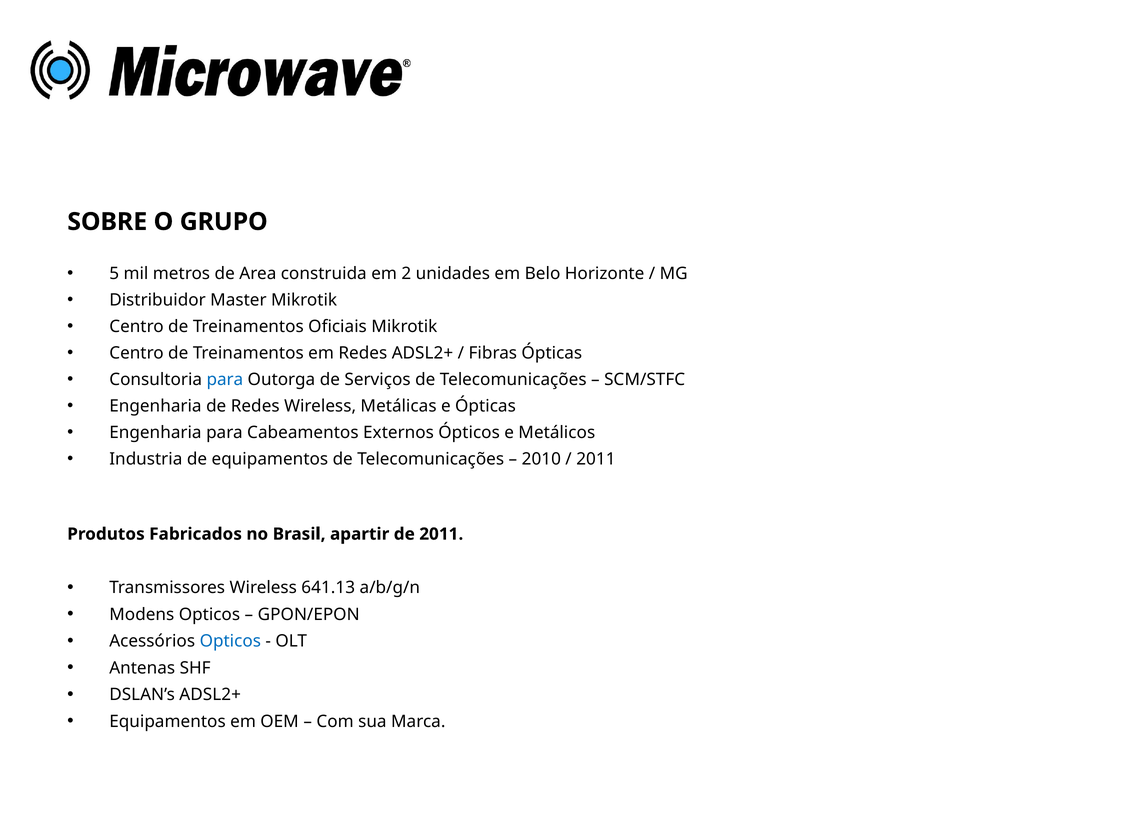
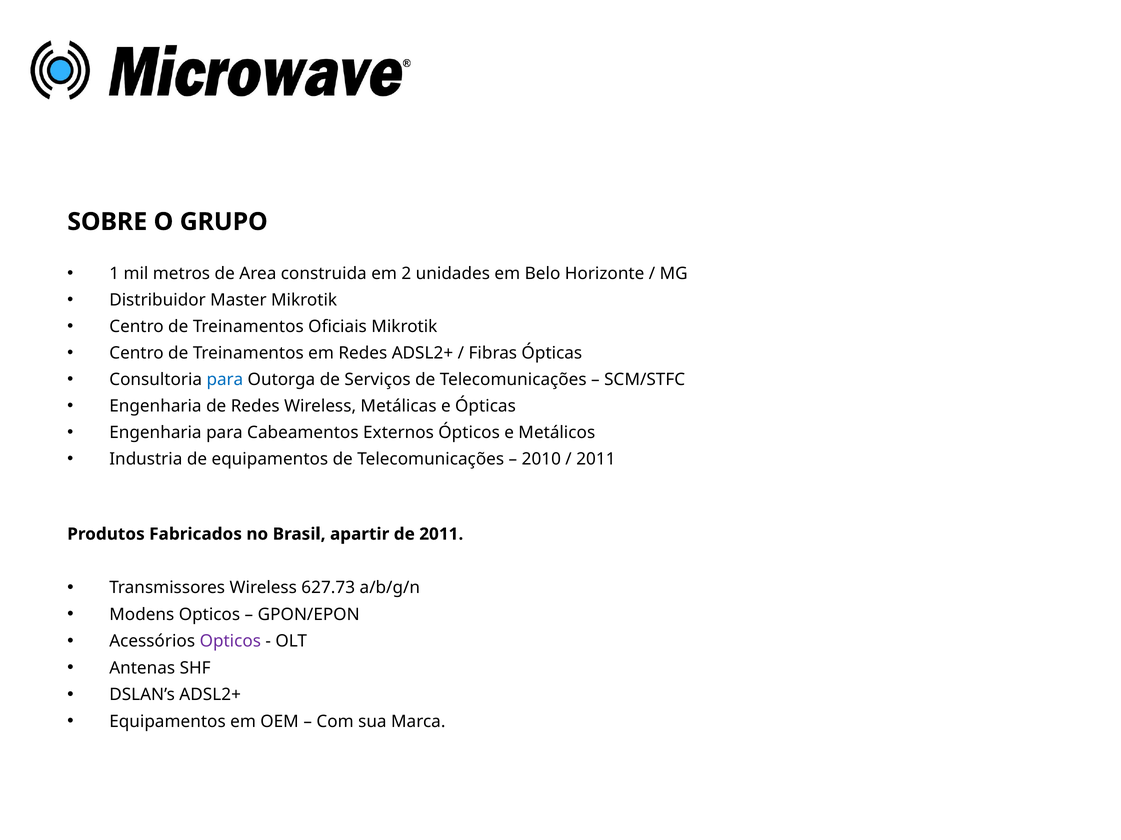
5: 5 -> 1 (114, 274)
641.13: 641.13 -> 627.73 (328, 588)
Opticos colour: blue -> purple (230, 642)
